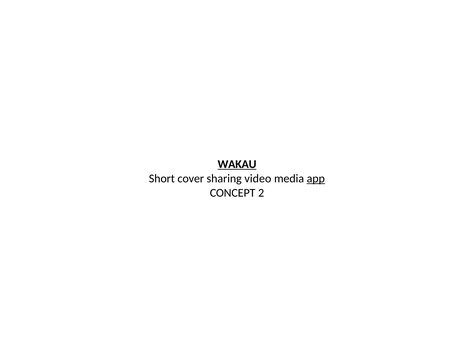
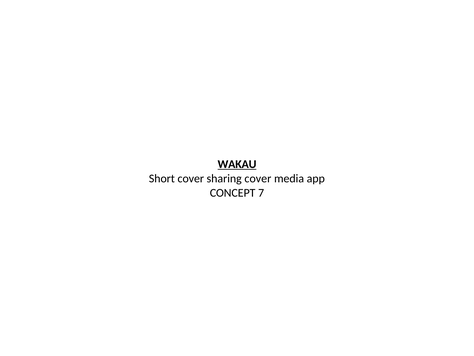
sharing video: video -> cover (258, 178)
app underline: present -> none (316, 178)
2: 2 -> 7 (261, 193)
